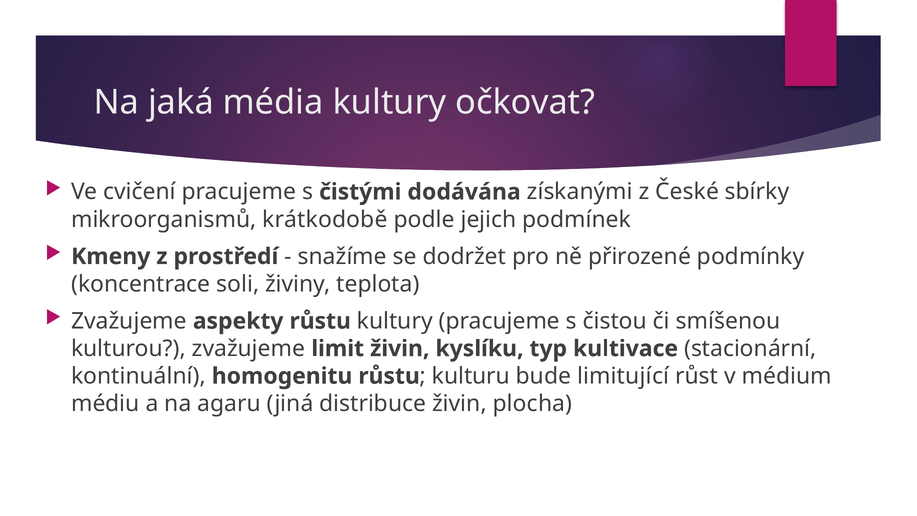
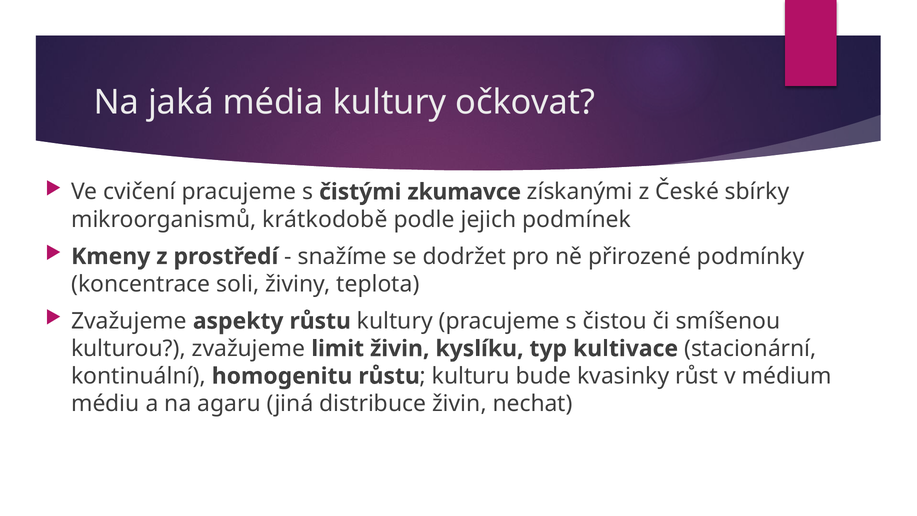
dodávána: dodávána -> zkumavce (464, 192)
limitující: limitující -> kvasinky (623, 376)
plocha: plocha -> nechat (533, 404)
